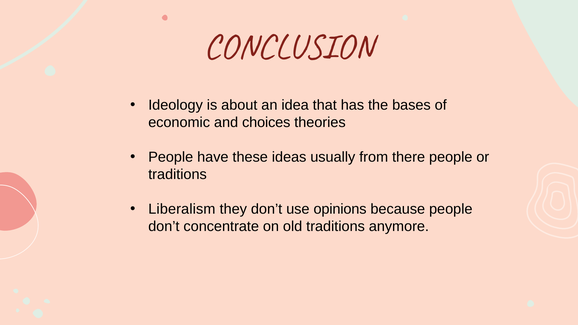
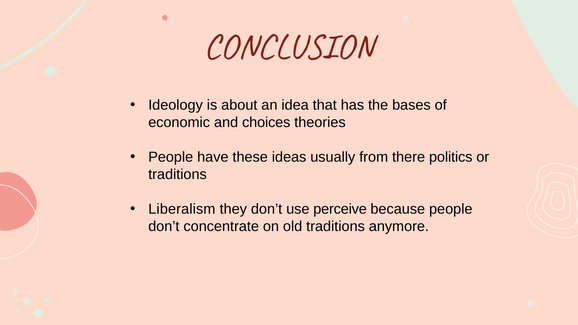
there people: people -> politics (451, 157)
opinions: opinions -> perceive (340, 209)
